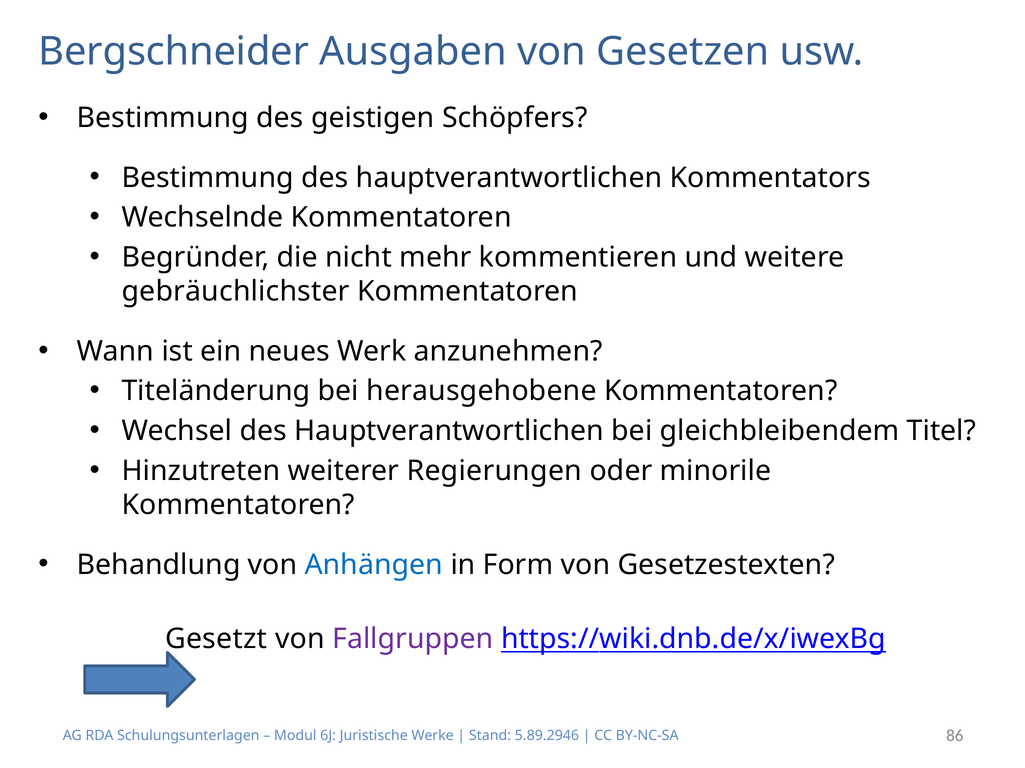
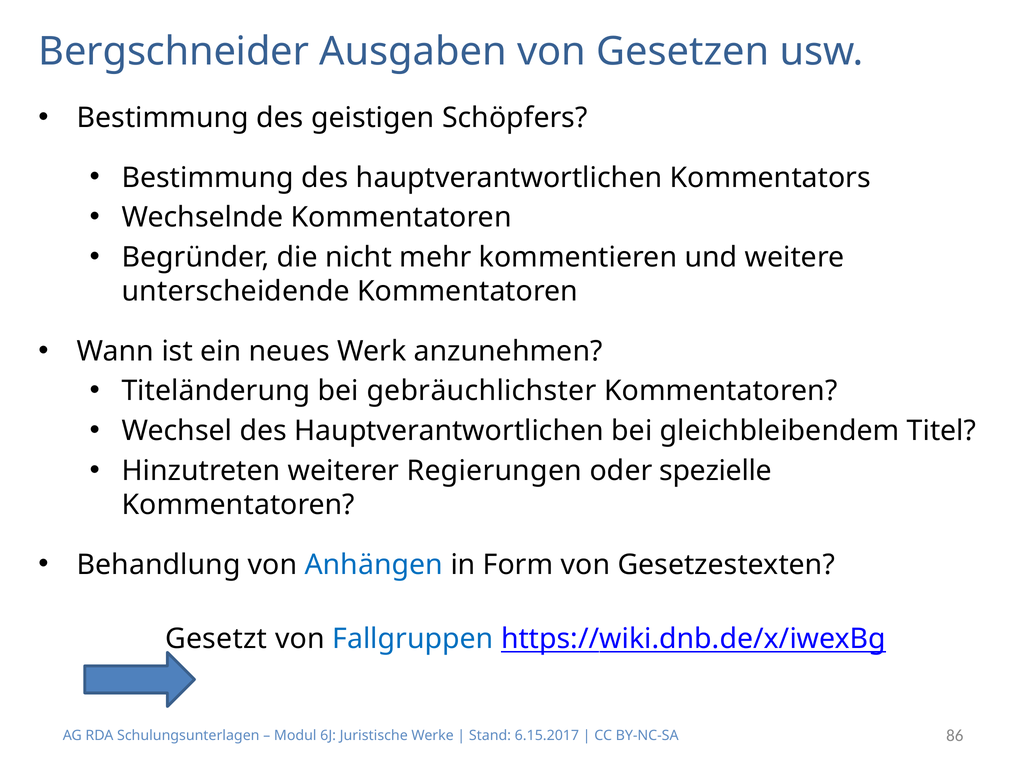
gebräuchlichster: gebräuchlichster -> unterscheidende (236, 292)
herausgehobene: herausgehobene -> gebräuchlichster (481, 391)
minorile: minorile -> spezielle (716, 471)
Fallgruppen colour: purple -> blue (413, 639)
5.89.2946: 5.89.2946 -> 6.15.2017 (547, 736)
